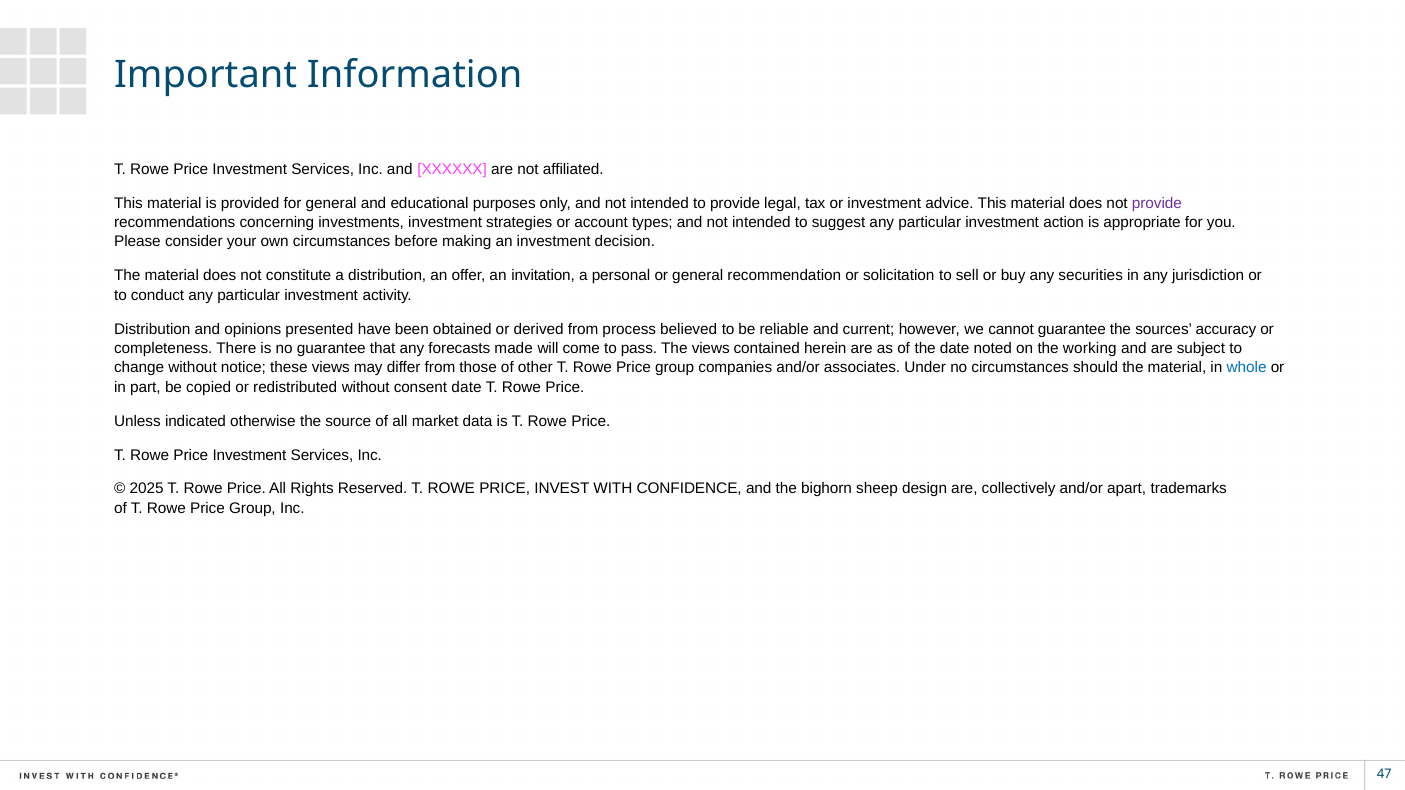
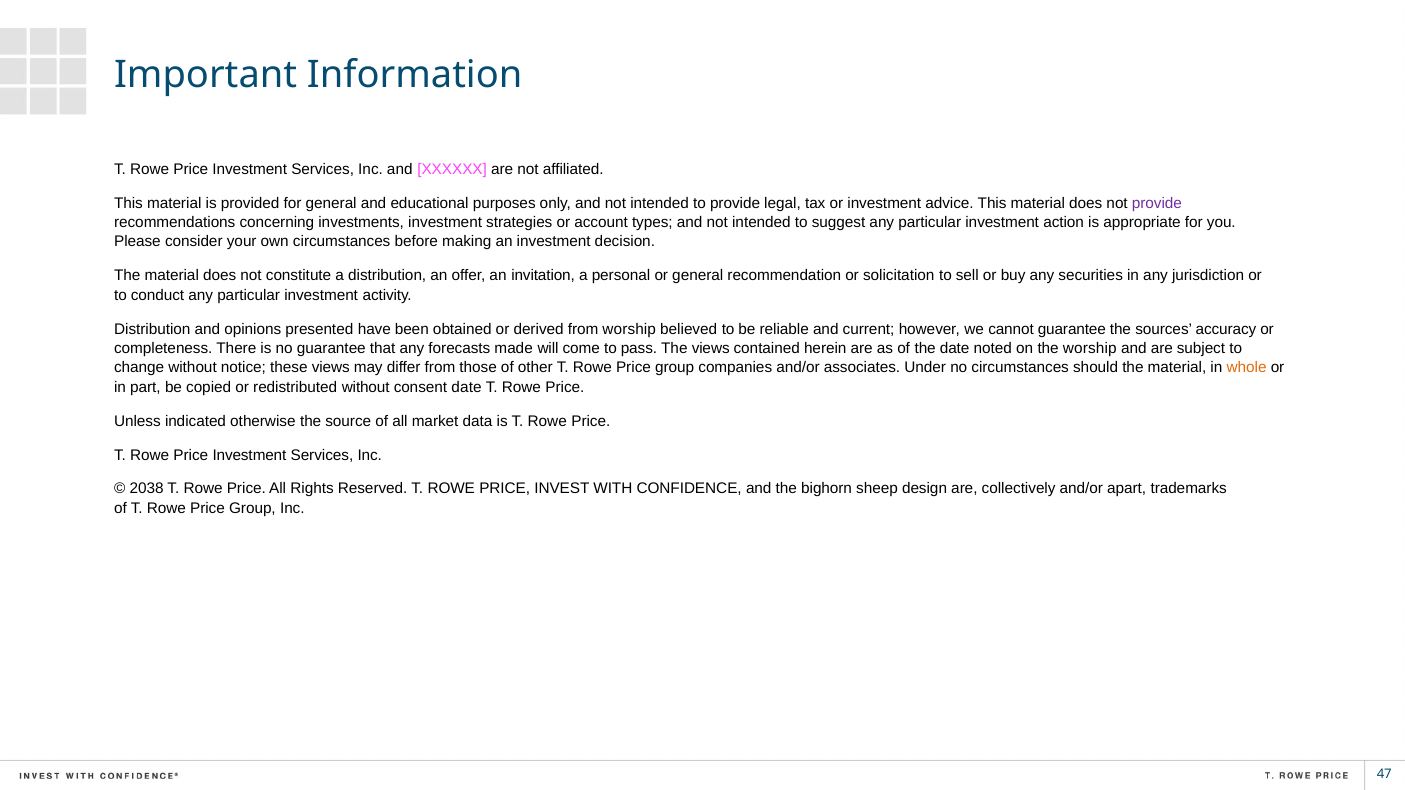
from process: process -> worship (629, 329)
the working: working -> worship (1090, 349)
whole colour: blue -> orange (1247, 368)
2025: 2025 -> 2038 (147, 489)
